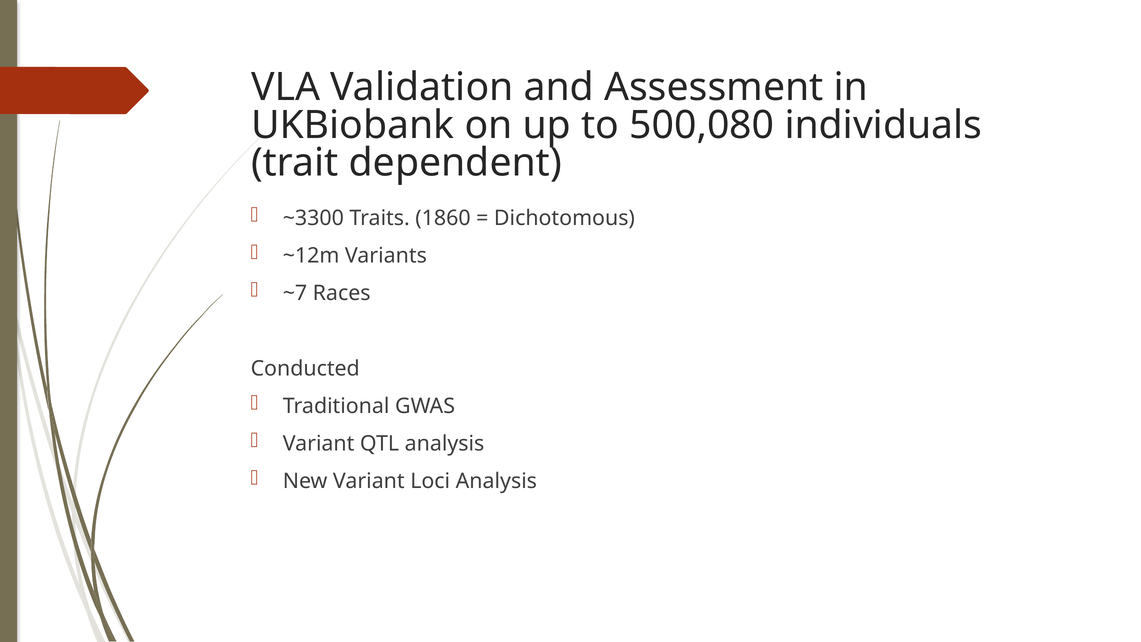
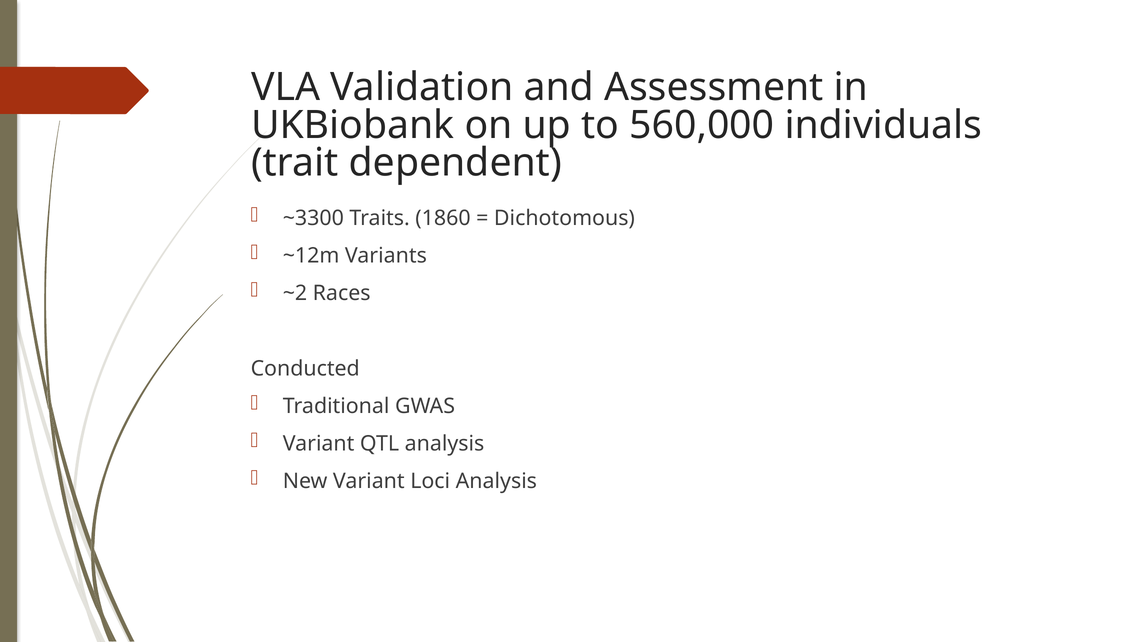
500,080: 500,080 -> 560,000 (702, 125)
~7: ~7 -> ~2 (295, 293)
